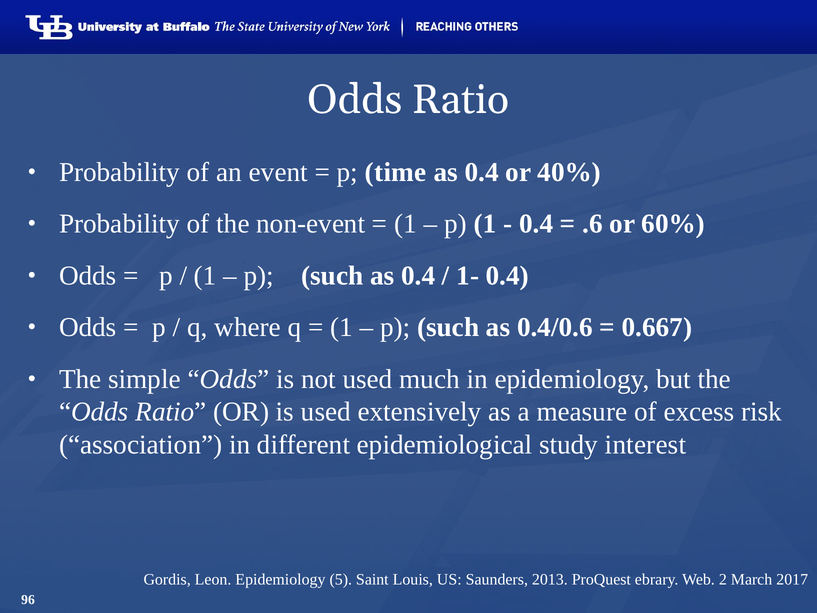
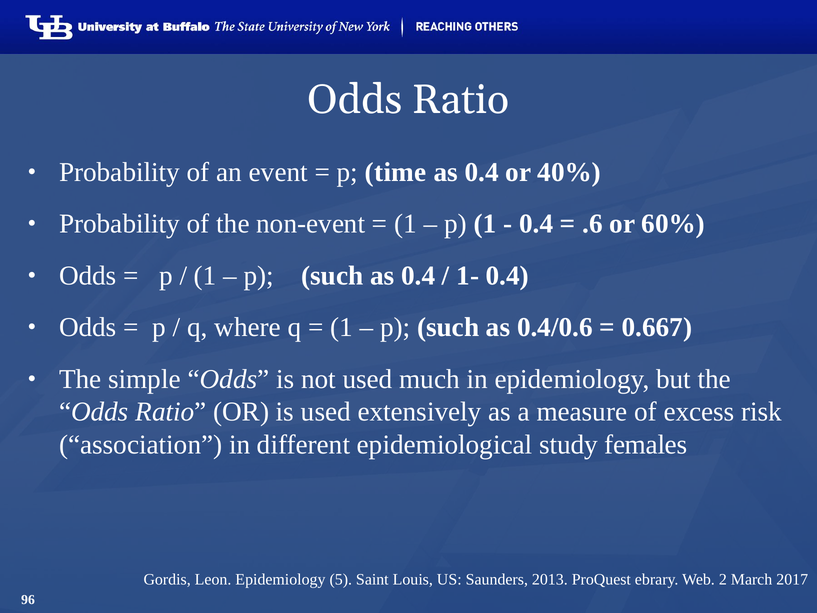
interest: interest -> females (646, 444)
